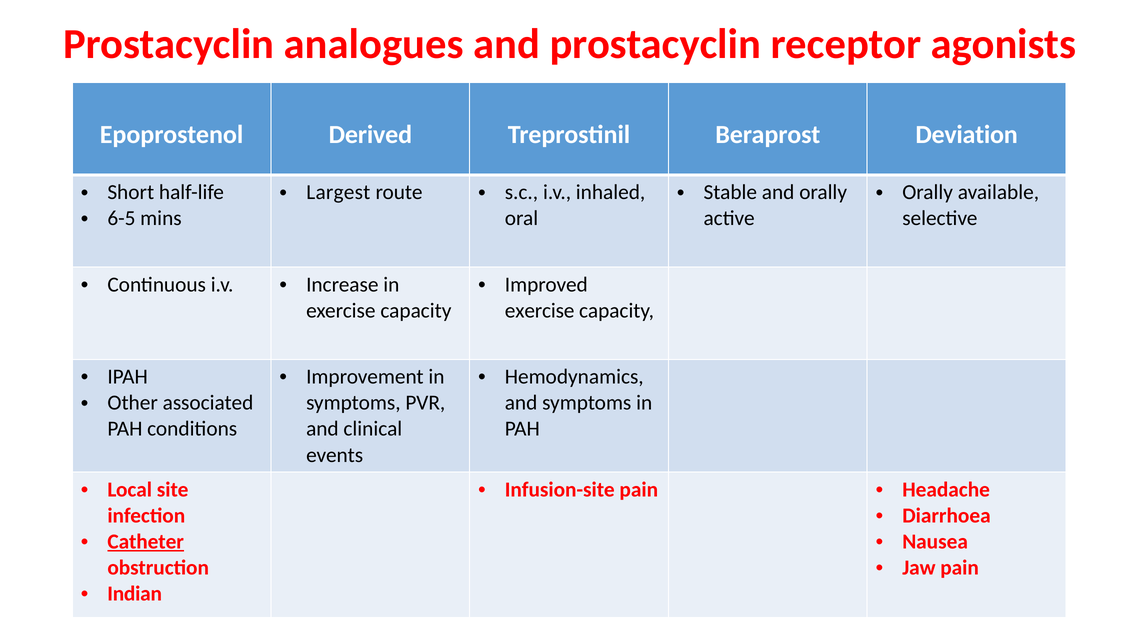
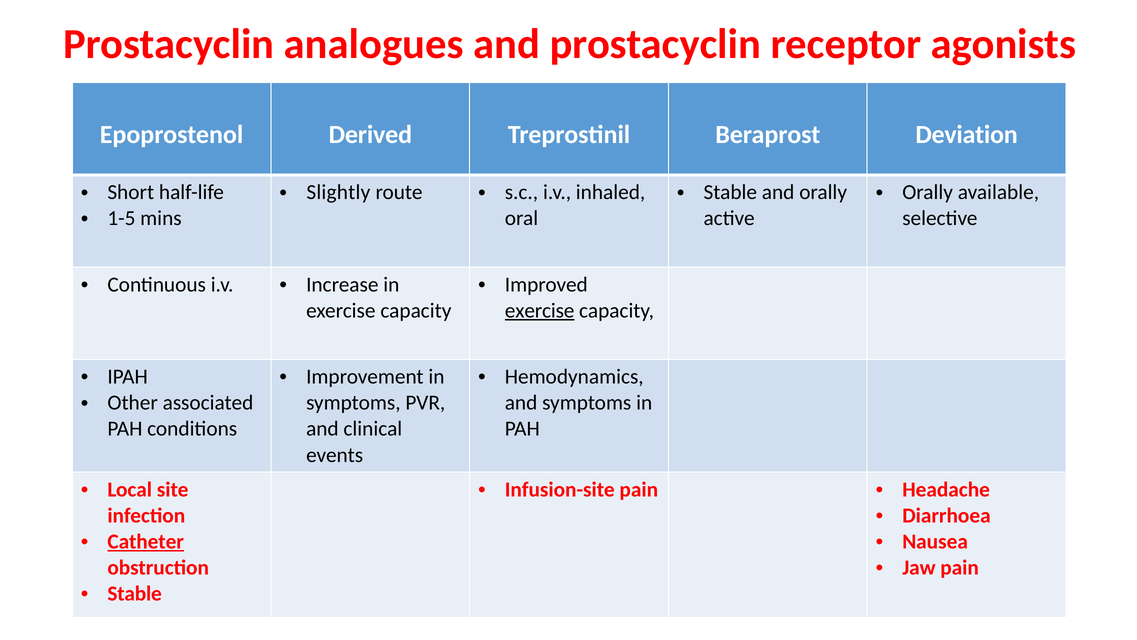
Largest: Largest -> Slightly (338, 192)
6-5: 6-5 -> 1-5 (121, 218)
exercise underline: none -> present (540, 310)
Indian: Indian -> Stable (135, 593)
